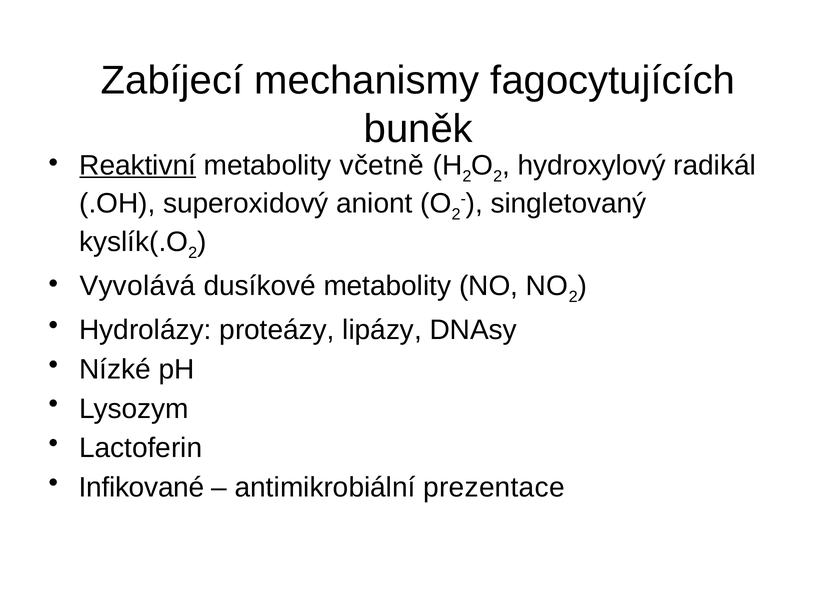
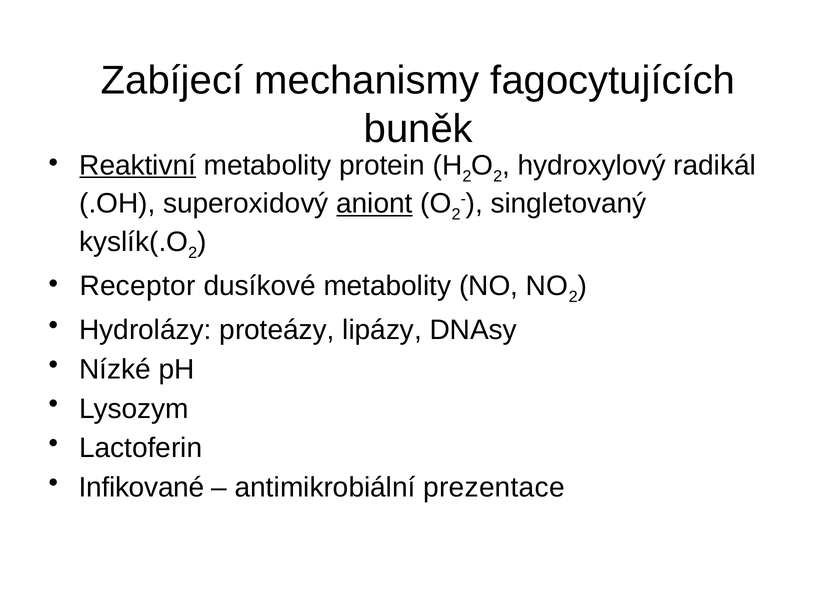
včetně: včetně -> protein (382, 165)
aniont underline: none -> present (374, 204)
Vyvolává: Vyvolává -> Receptor (137, 286)
